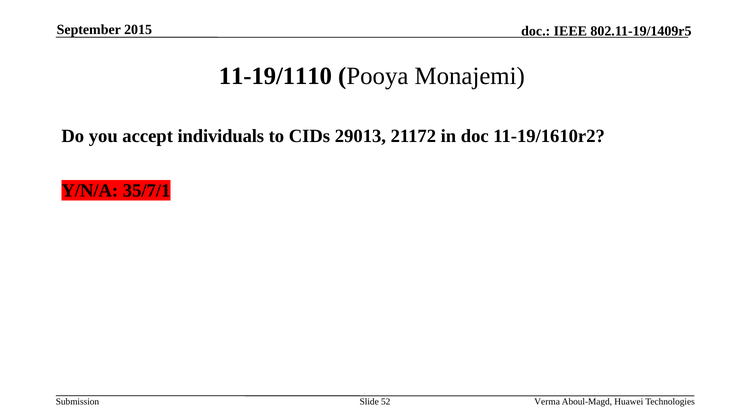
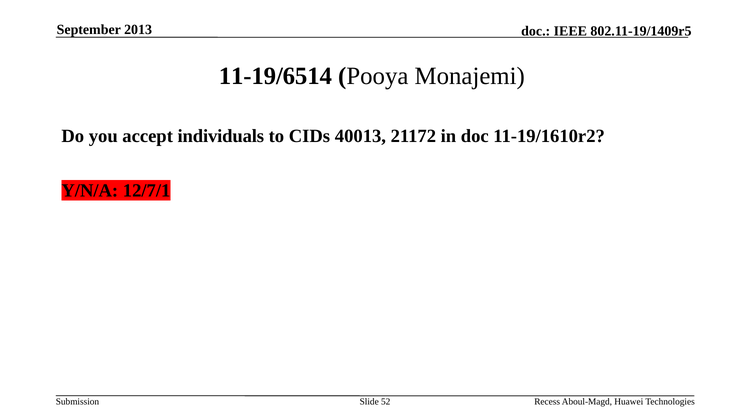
2015: 2015 -> 2013 (138, 30)
11-19/1110: 11-19/1110 -> 11-19/6514 (275, 76)
29013: 29013 -> 40013 (360, 136)
35/7/1: 35/7/1 -> 12/7/1 (147, 190)
Verma: Verma -> Recess (547, 401)
